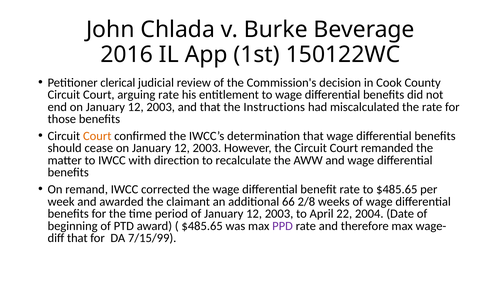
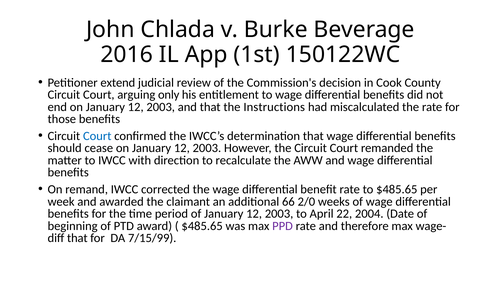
clerical: clerical -> extend (118, 82)
arguing rate: rate -> only (169, 95)
Court colour: orange -> blue (97, 136)
2/8: 2/8 -> 2/0 (306, 201)
